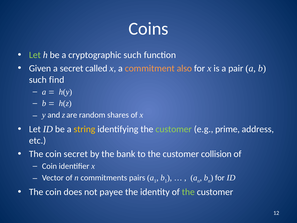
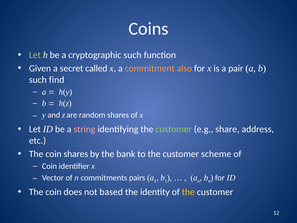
string colour: yellow -> pink (84, 129)
prime: prime -> share (227, 129)
coin secret: secret -> shares (76, 154)
collision: collision -> scheme (216, 154)
payee: payee -> based (111, 192)
the colour: light green -> yellow (188, 192)
